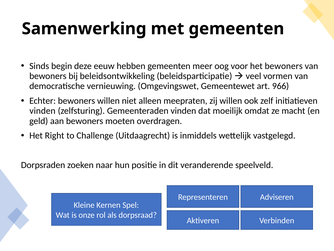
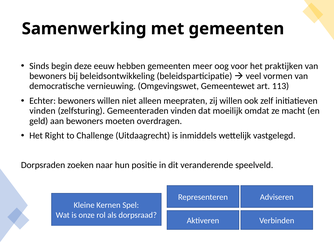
het bewoners: bewoners -> praktijken (284, 66)
966: 966 -> 113 (281, 86)
